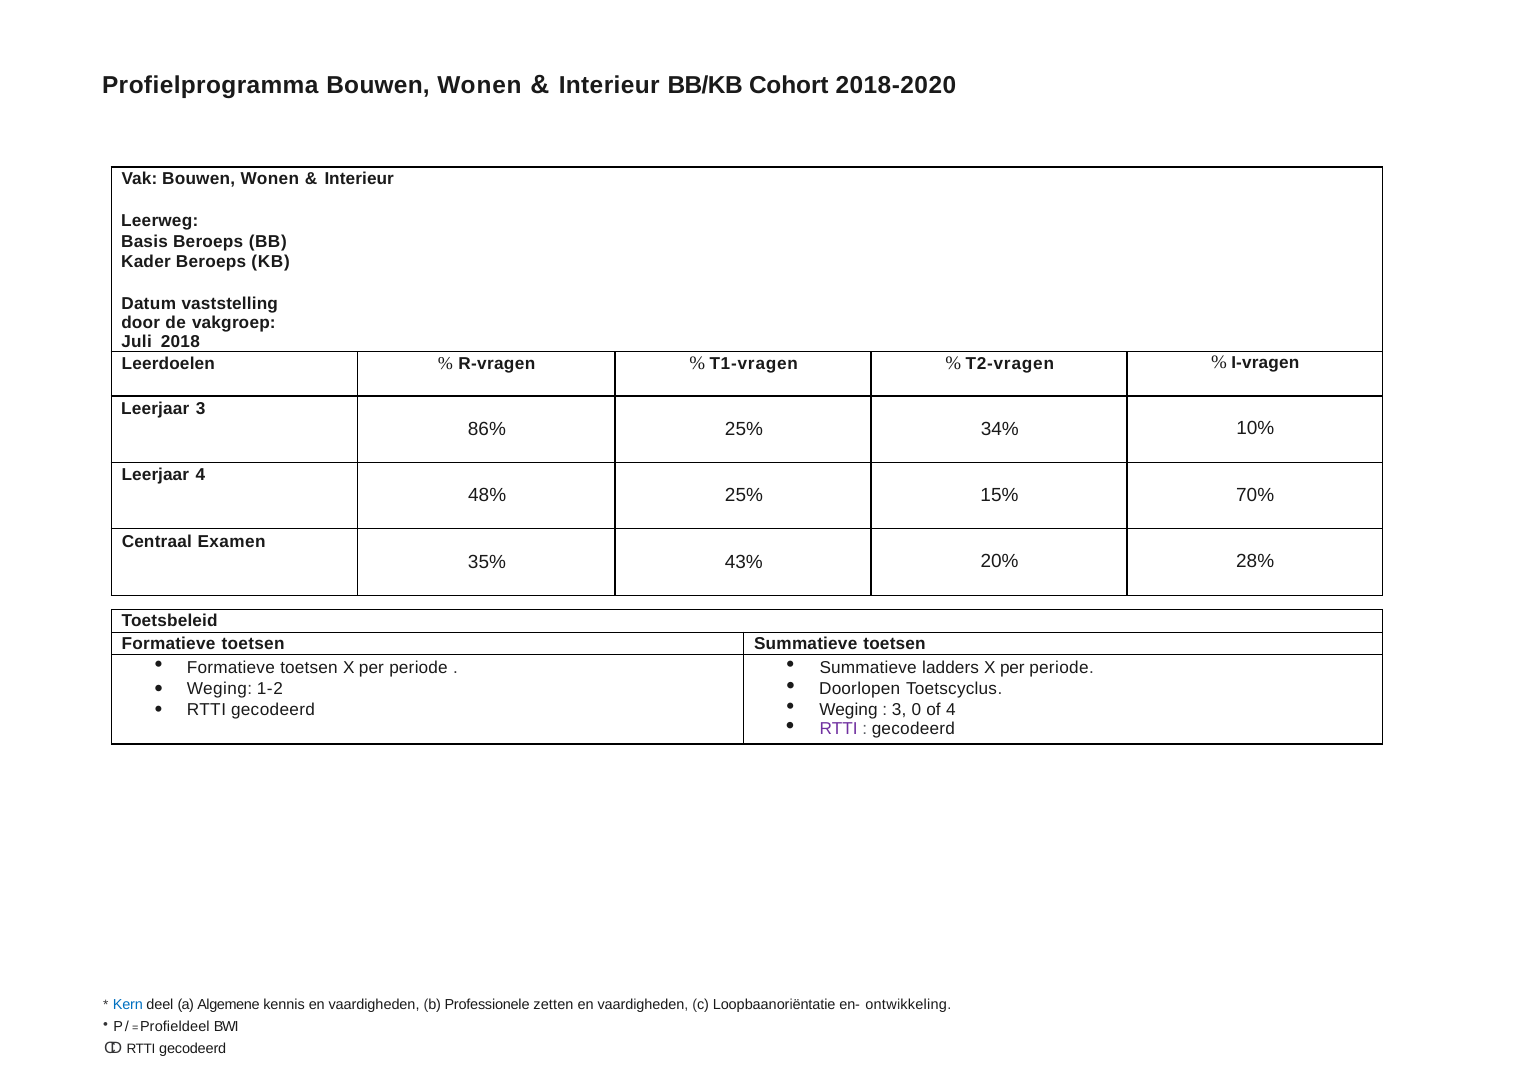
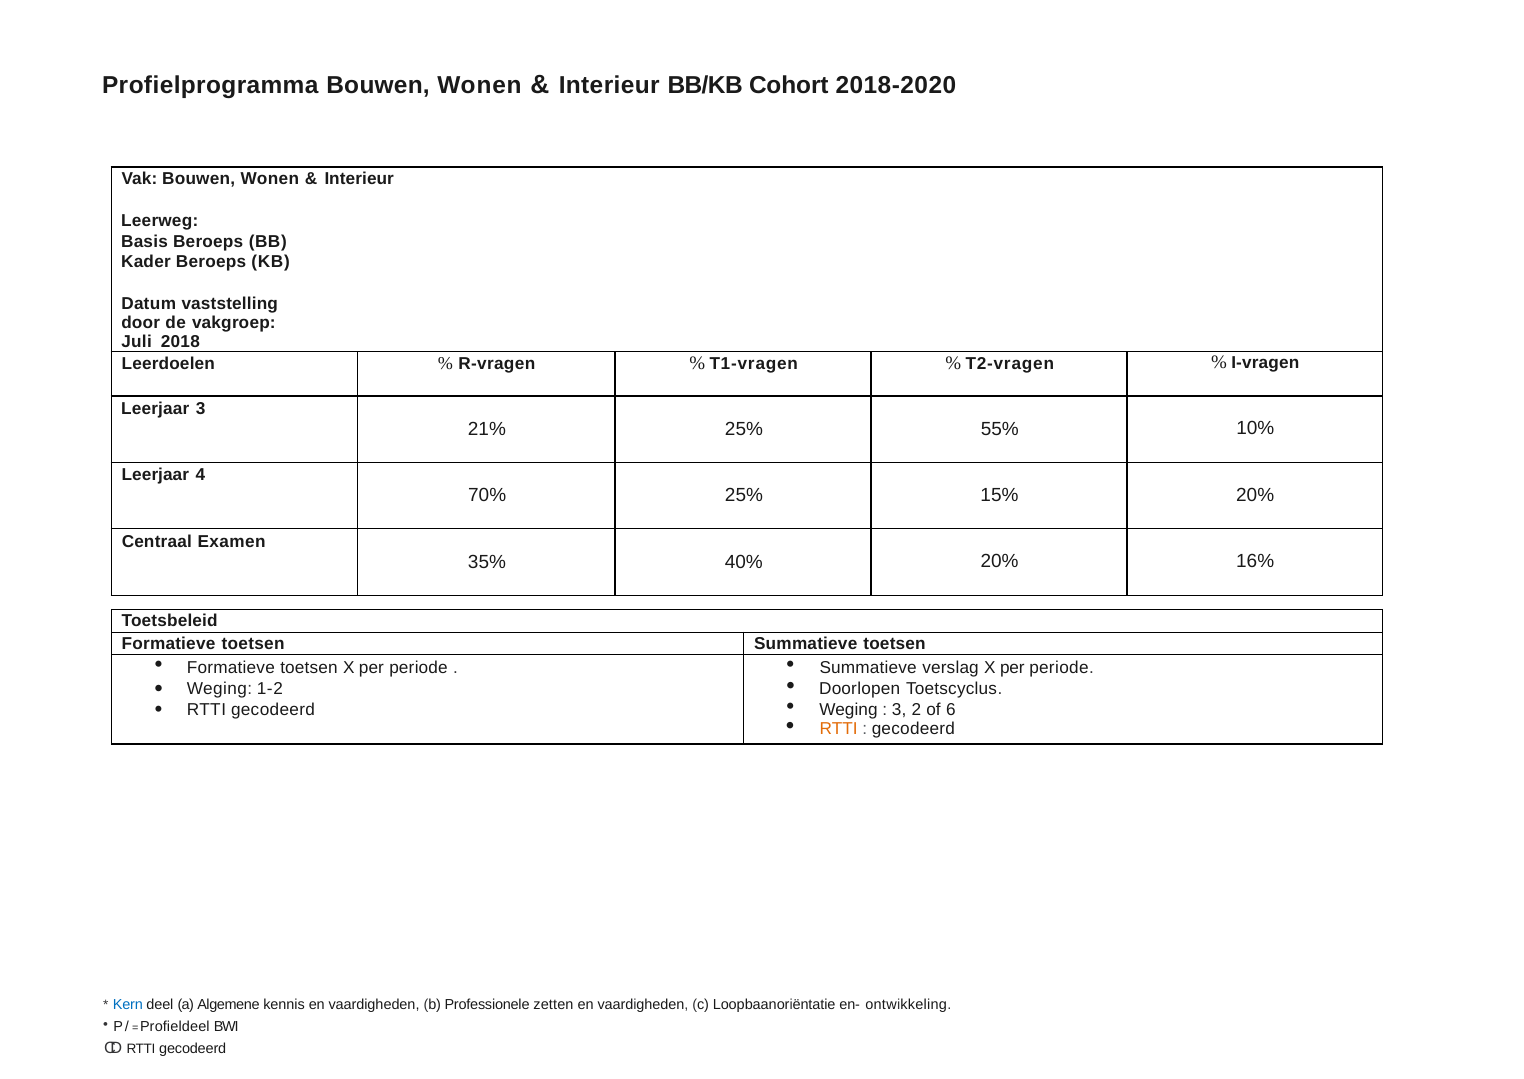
86%: 86% -> 21% (487, 429)
34%: 34% -> 55% (1000, 429)
48%: 48% -> 70% (487, 496)
15% 70%: 70% -> 20% (1255, 495)
43%: 43% -> 40% (744, 562)
28%: 28% -> 16% (1255, 561)
ladders: ladders -> verslag (951, 668)
0: 0 -> 2 (916, 709)
of 4: 4 -> 6 (951, 709)
RTTI colour: purple -> orange (839, 729)
